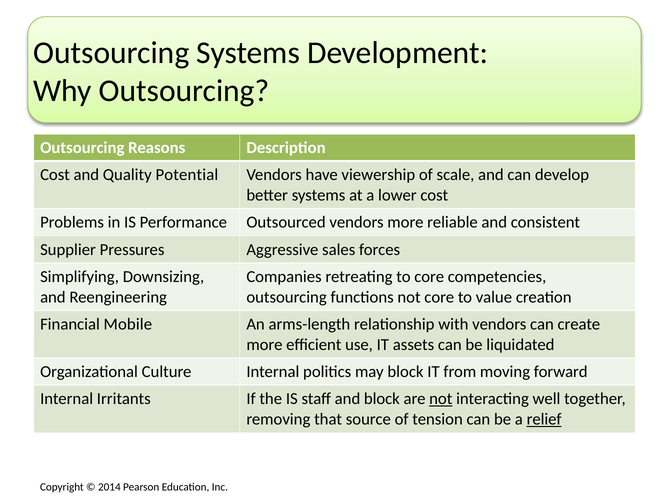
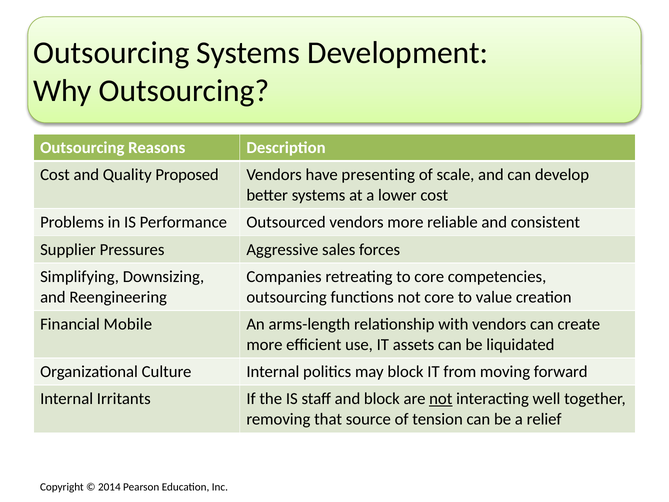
Potential: Potential -> Proposed (187, 175)
viewership: viewership -> presenting (378, 175)
relief underline: present -> none (544, 419)
